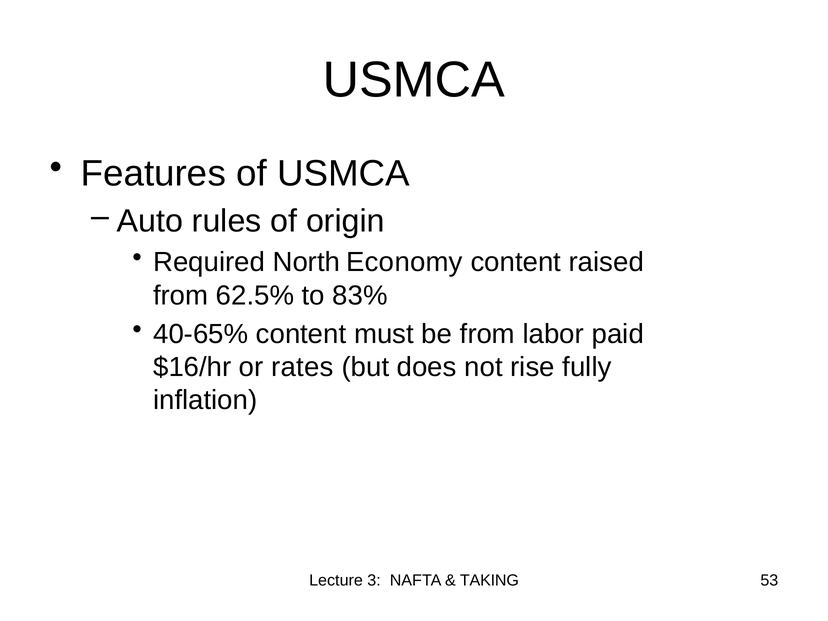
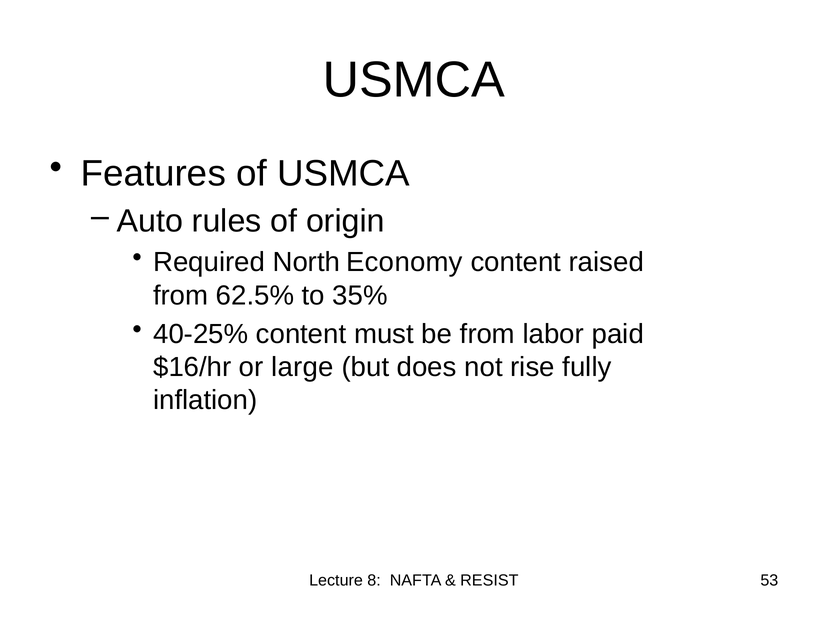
83%: 83% -> 35% (360, 295)
40-65%: 40-65% -> 40-25% (201, 334)
rates: rates -> large (302, 367)
3: 3 -> 8 (374, 580)
TAKING: TAKING -> RESIST (489, 580)
